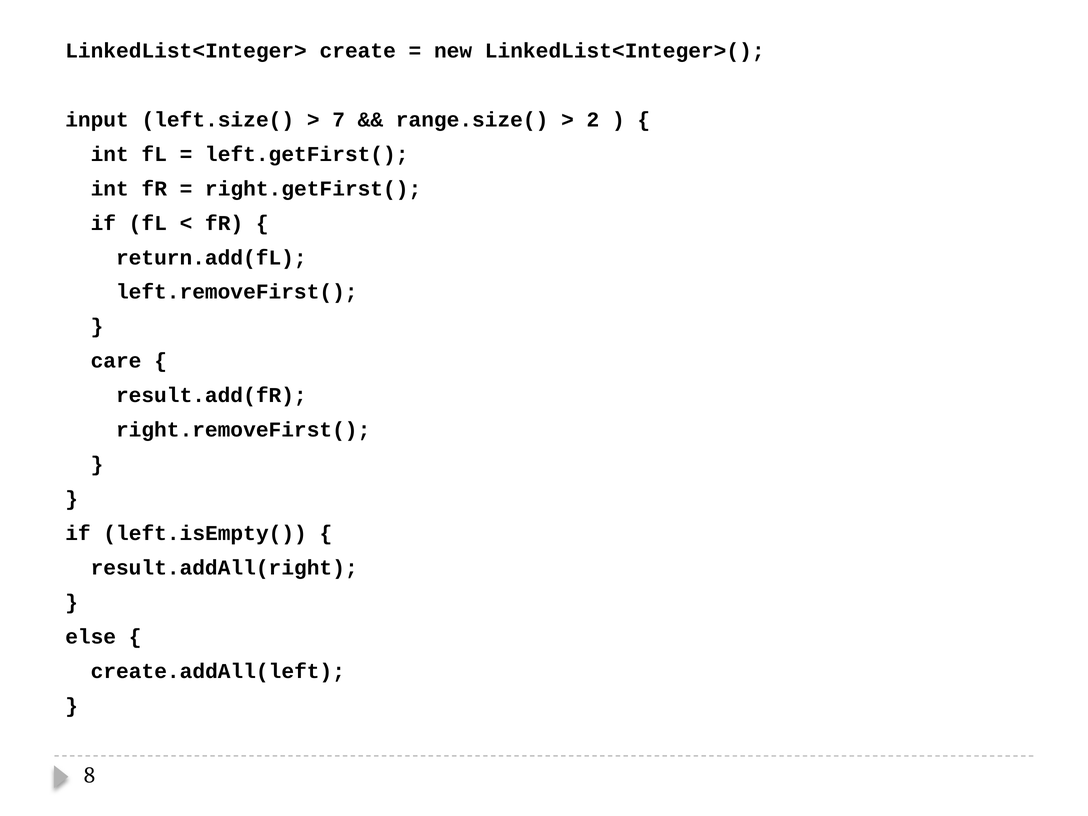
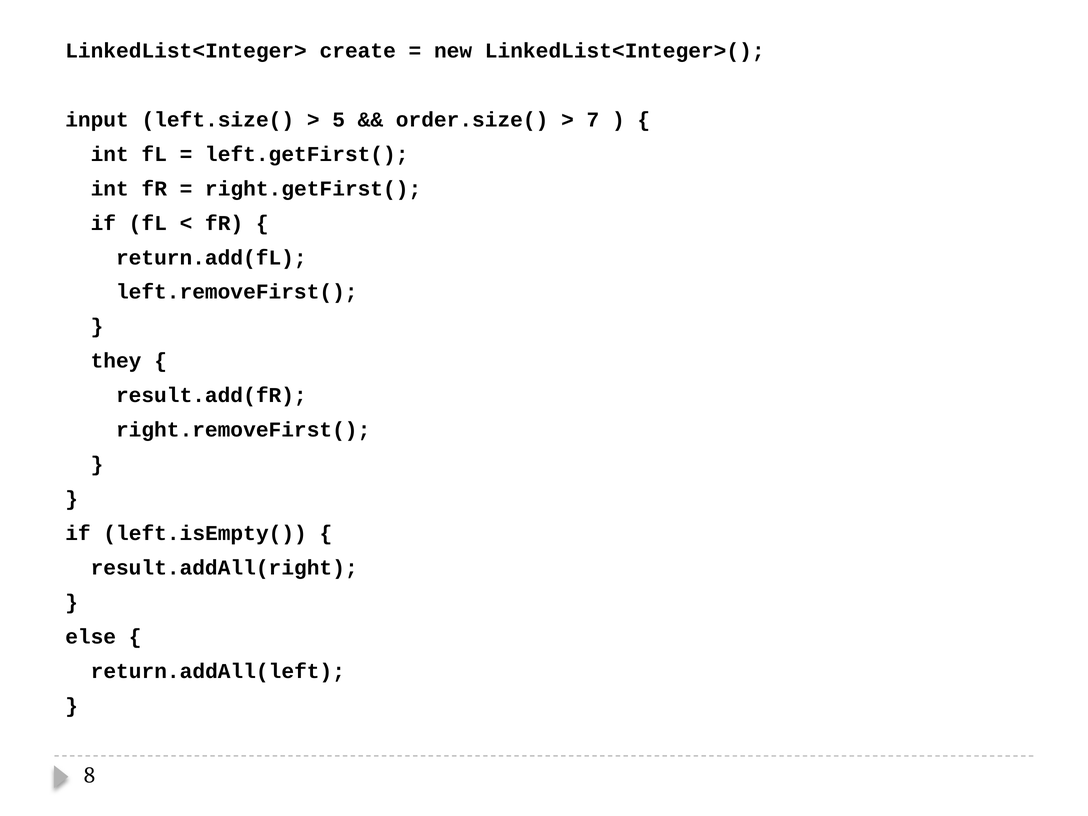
7: 7 -> 5 (339, 120)
range.size(: range.size( -> order.size( (472, 120)
2: 2 -> 7 (593, 120)
care: care -> they (116, 361)
create.addAll(left: create.addAll(left -> return.addAll(left (218, 671)
